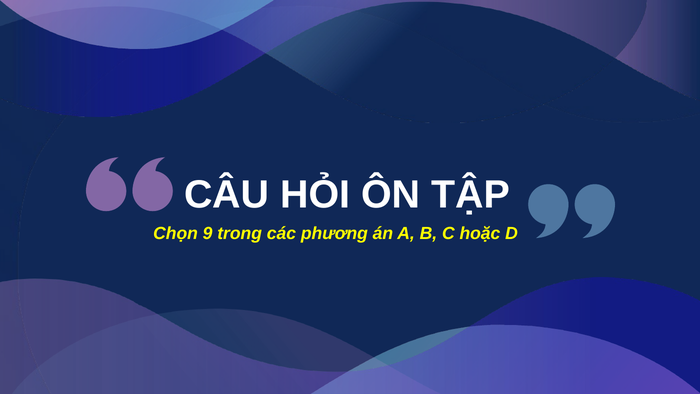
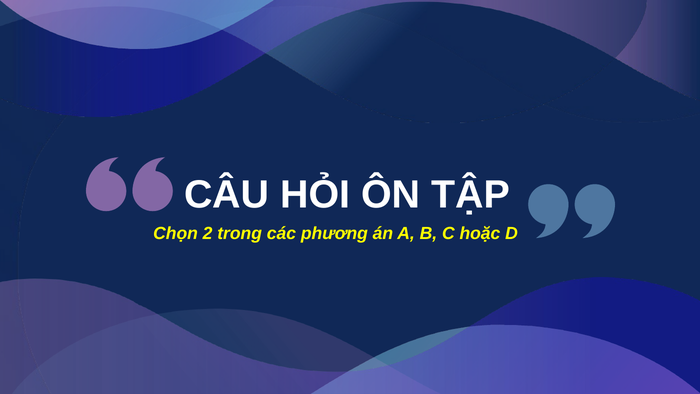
9: 9 -> 2 (208, 233)
